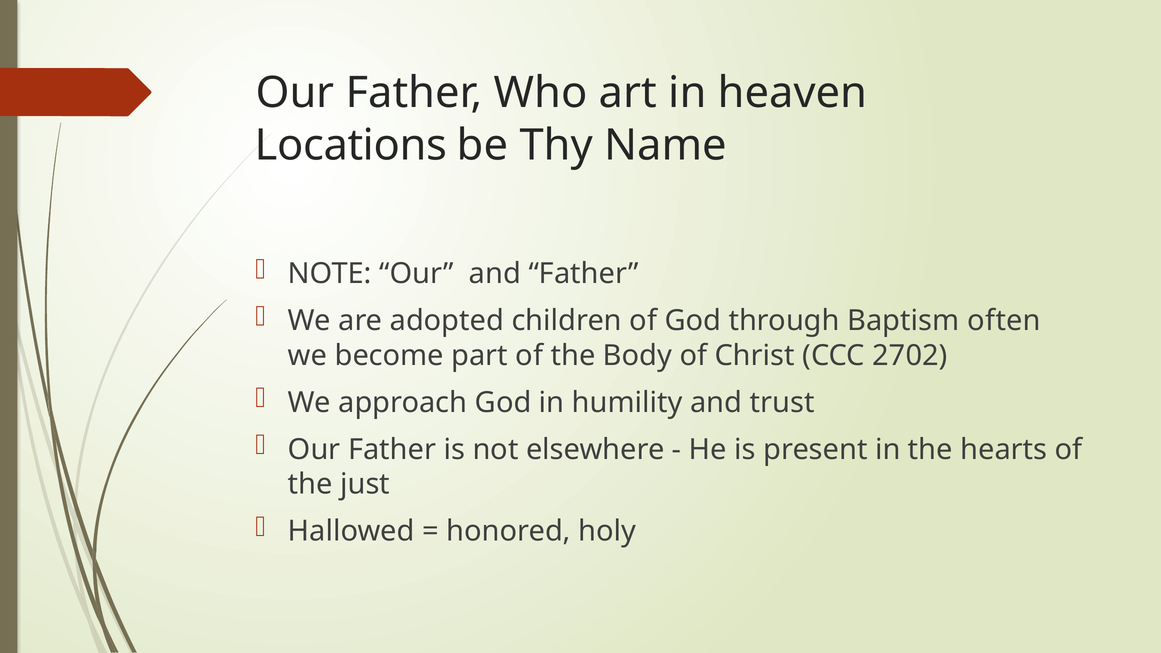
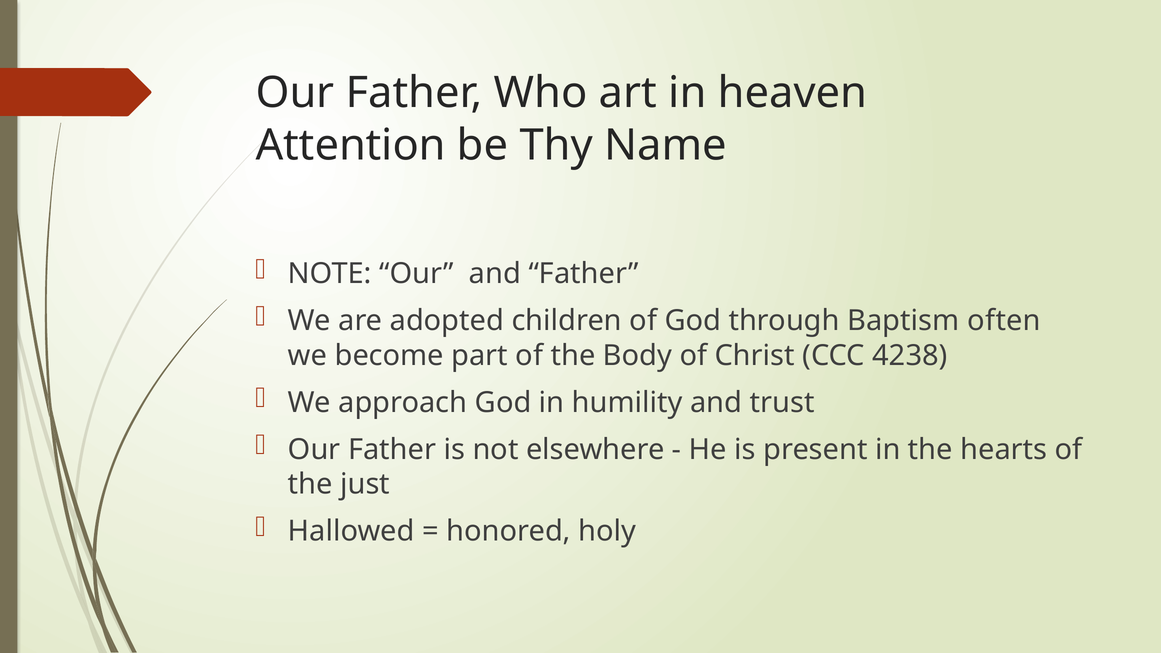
Locations: Locations -> Attention (351, 145)
2702: 2702 -> 4238 (910, 356)
